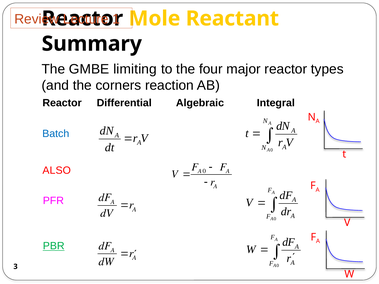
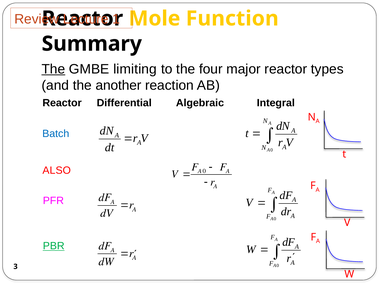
Reactant: Reactant -> Function (232, 19)
The underline: none -> present (53, 69)
corners: corners -> another (119, 86)
